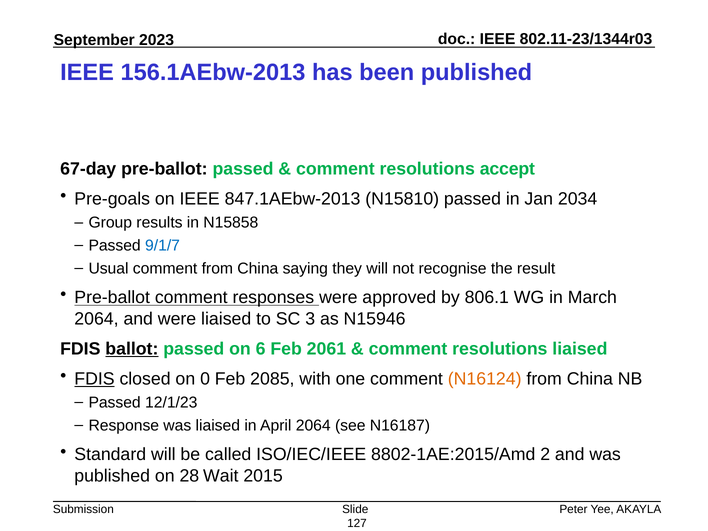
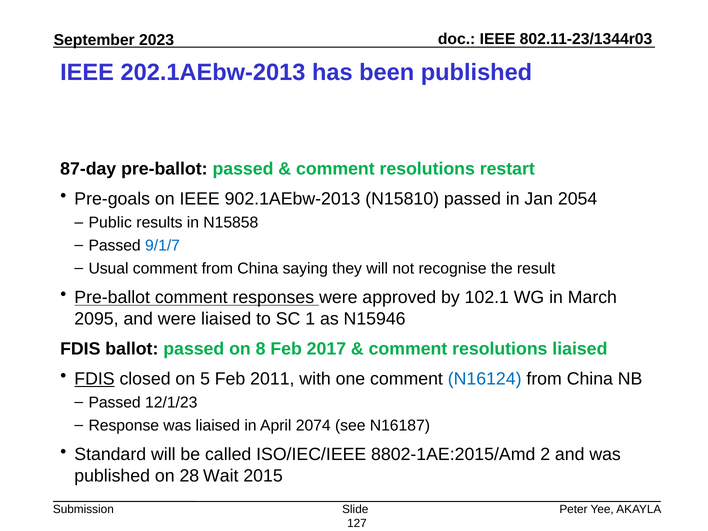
156.1AEbw-2013: 156.1AEbw-2013 -> 202.1AEbw-2013 (213, 72)
67-day: 67-day -> 87-day (88, 169)
accept: accept -> restart (507, 169)
847.1AEbw-2013: 847.1AEbw-2013 -> 902.1AEbw-2013 (293, 199)
2034: 2034 -> 2054 (578, 199)
Group: Group -> Public (110, 223)
806.1: 806.1 -> 102.1 (487, 297)
2064: 2064 -> 2095 (96, 319)
3: 3 -> 1 (310, 319)
ballot underline: present -> none (132, 349)
6: 6 -> 8 (261, 349)
2061: 2061 -> 2017 (326, 349)
0: 0 -> 5 (205, 379)
2085: 2085 -> 2011 (272, 379)
N16124 colour: orange -> blue (485, 379)
April 2064: 2064 -> 2074 (313, 426)
